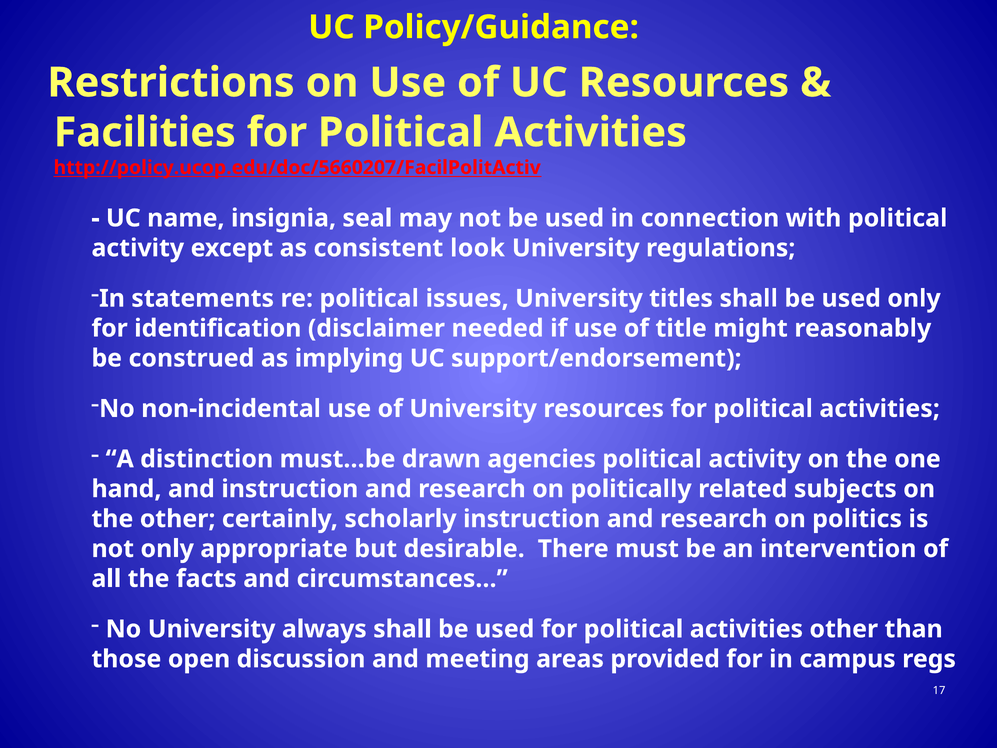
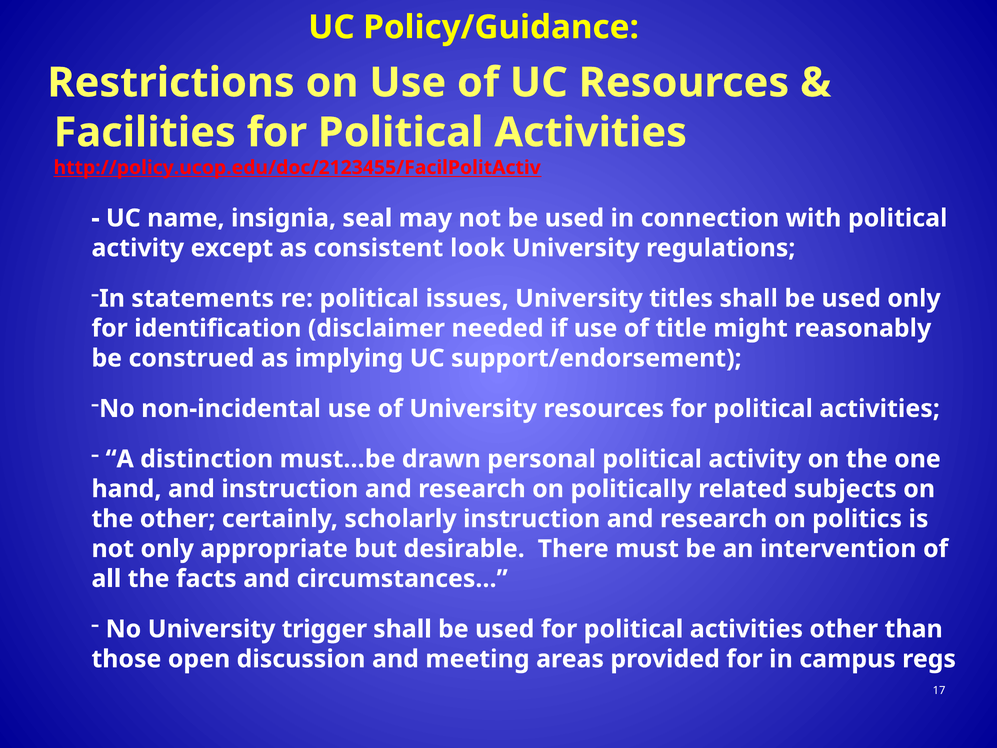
http://policy.ucop.edu/doc/5660207/FacilPolitActiv: http://policy.ucop.edu/doc/5660207/FacilPolitActiv -> http://policy.ucop.edu/doc/2123455/FacilPolitActiv (297, 168)
agencies: agencies -> personal (542, 459)
always: always -> trigger (324, 629)
